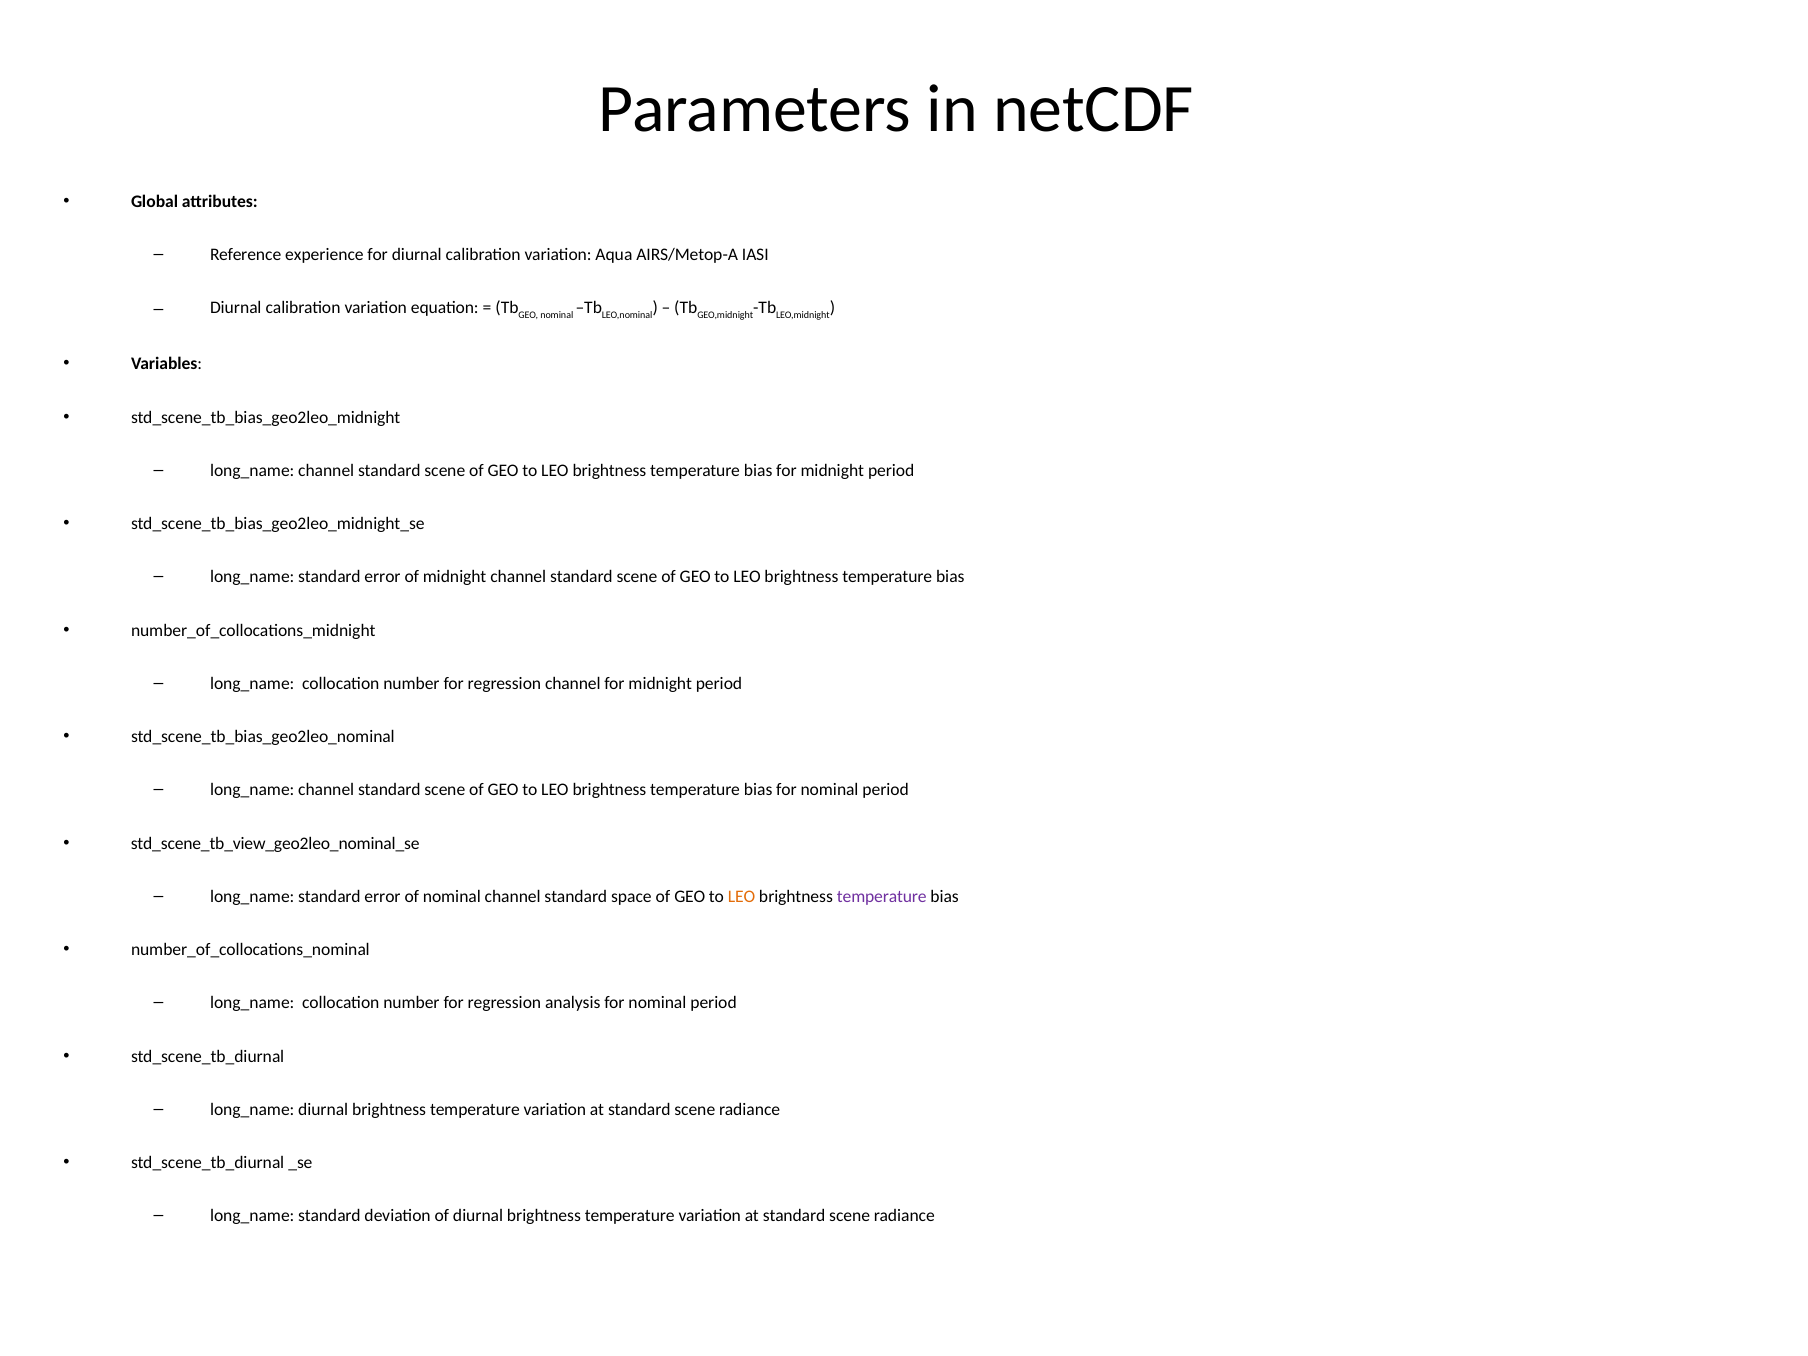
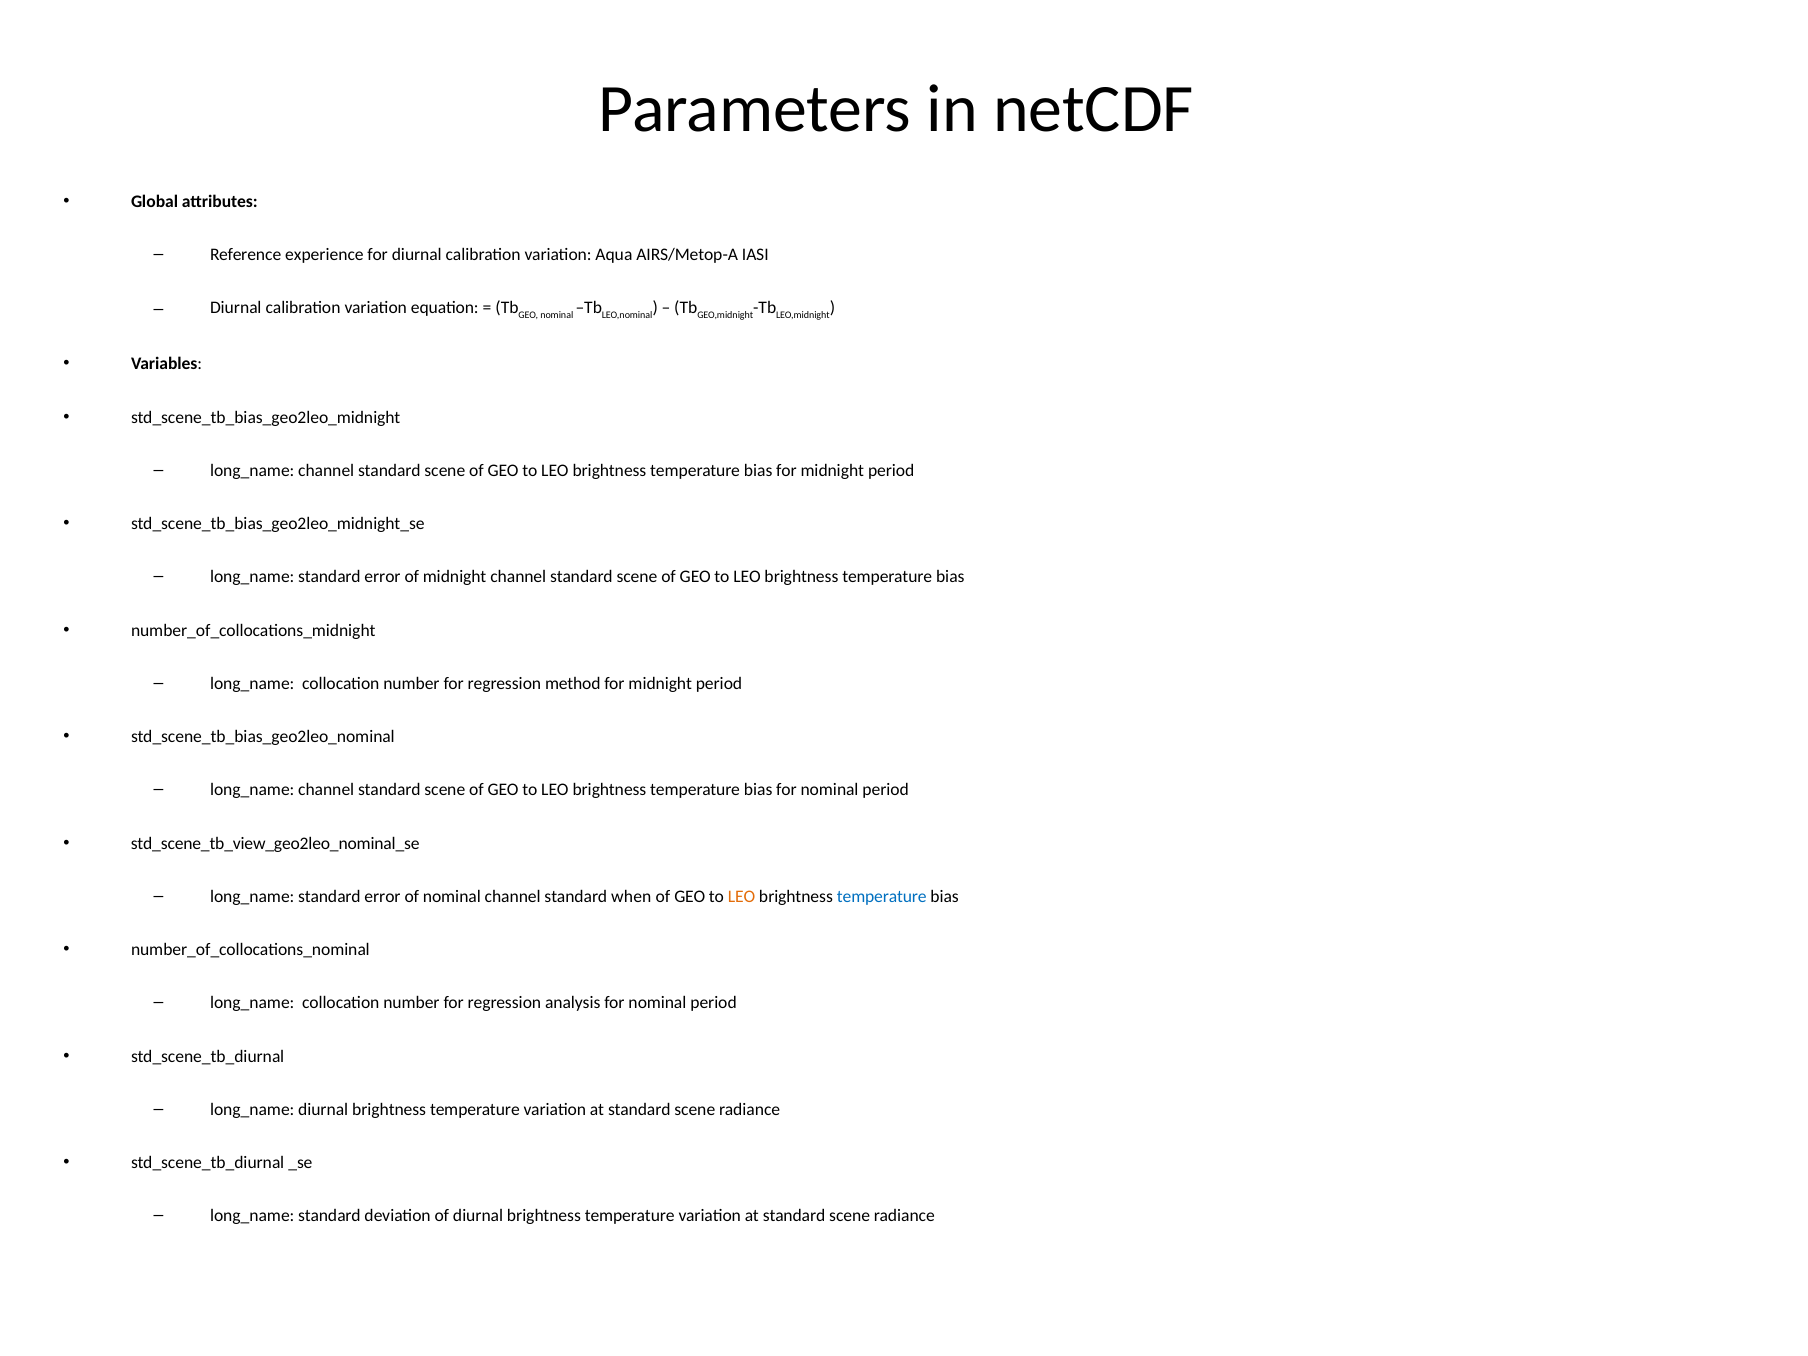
regression channel: channel -> method (573, 684)
space: space -> when (631, 897)
temperature colour: purple -> blue (882, 897)
